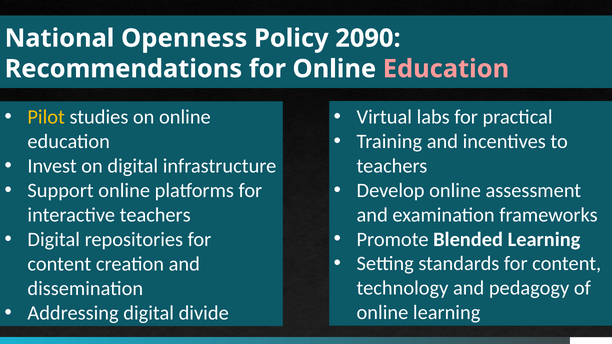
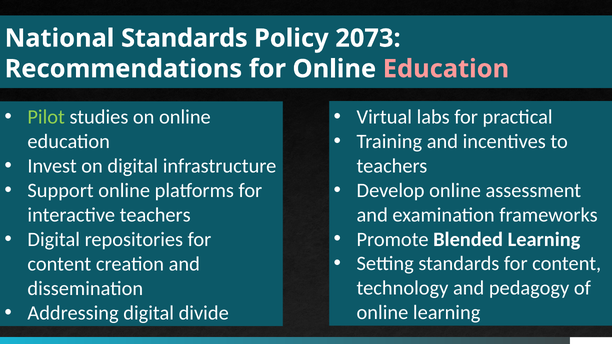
National Openness: Openness -> Standards (184, 38)
2090: 2090 -> 2073 (368, 38)
Pilot colour: yellow -> light green (46, 117)
